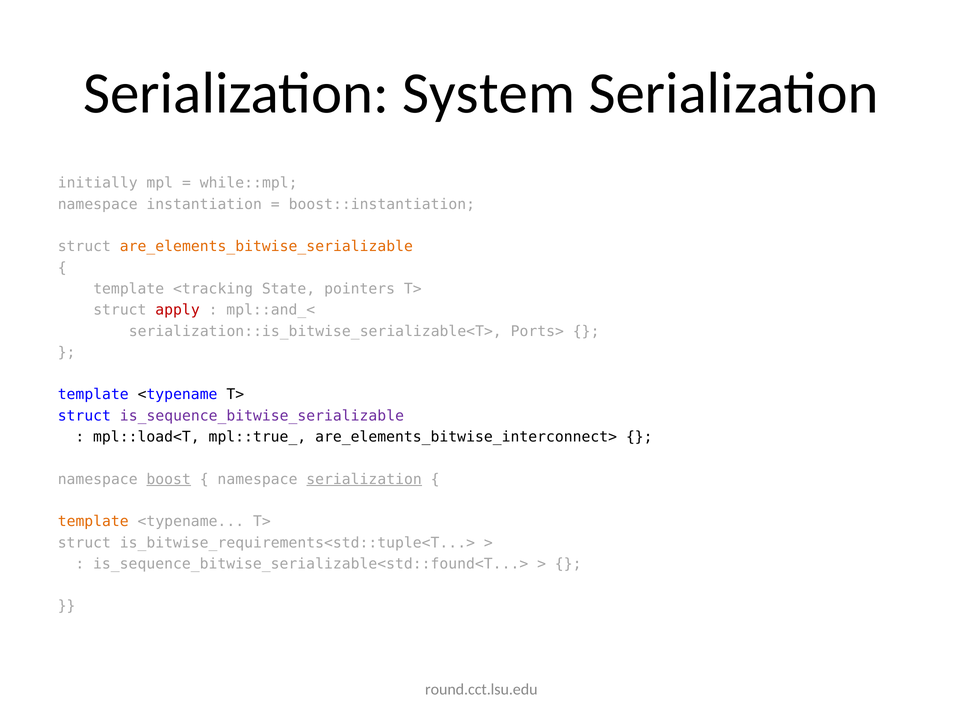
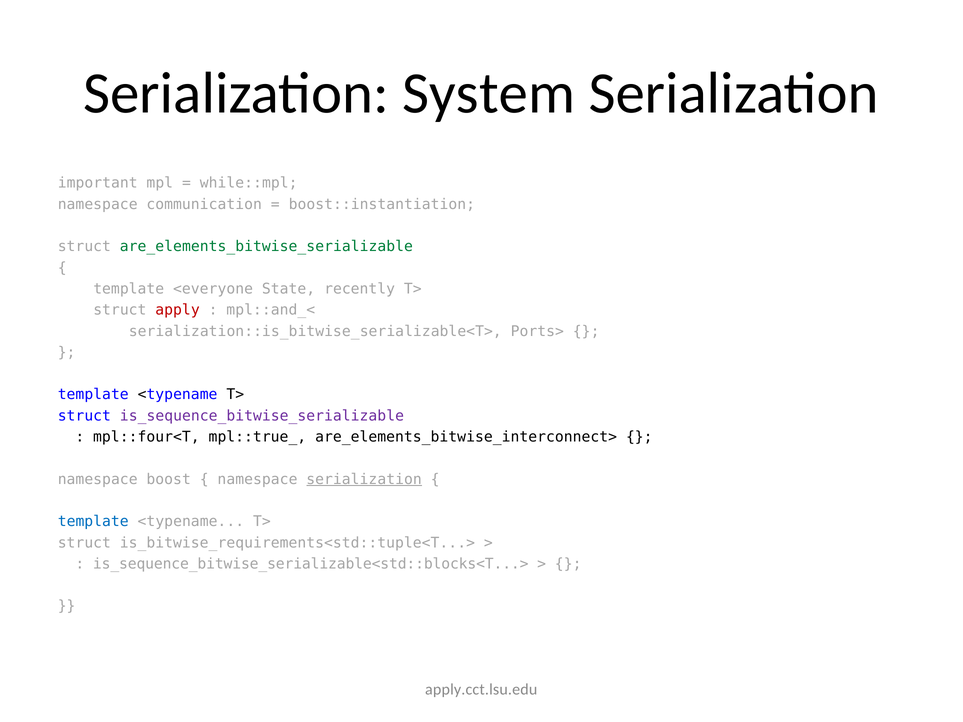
initially: initially -> important (98, 183)
instantiation: instantiation -> communication (204, 204)
are_elements_bitwise_serializable colour: orange -> green (266, 247)
<tracking: <tracking -> <everyone (213, 289)
pointers: pointers -> recently (360, 289)
mpl::load<T: mpl::load<T -> mpl::four<T (146, 437)
boost underline: present -> none (169, 479)
template colour: orange -> blue (93, 522)
is_sequence_bitwise_serializable<std::found<T...>: is_sequence_bitwise_serializable<std::found<T...> -> is_sequence_bitwise_serializable<std::blocks<T...> (311, 564)
round.cct.lsu.edu: round.cct.lsu.edu -> apply.cct.lsu.edu (481, 690)
